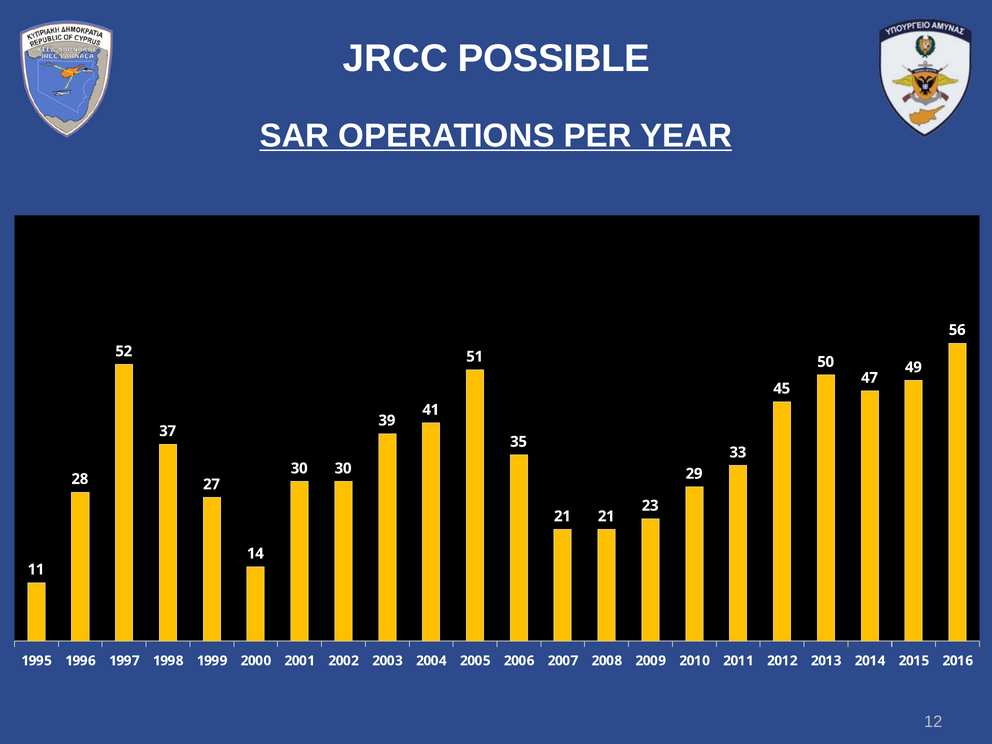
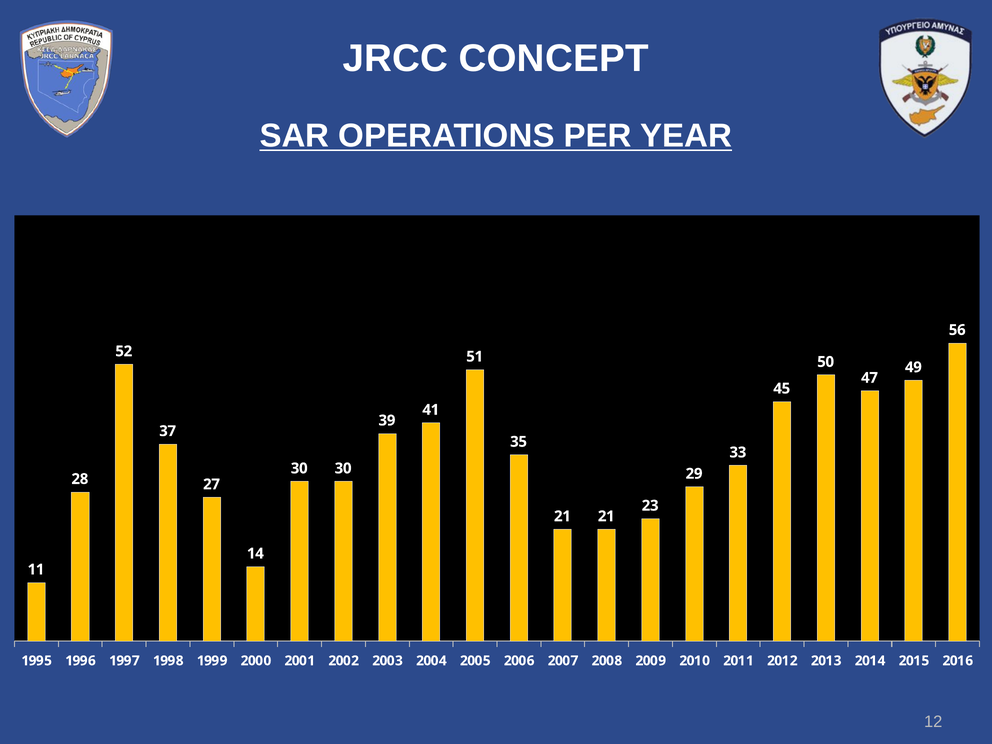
POSSIBLE: POSSIBLE -> CONCEPT (554, 58)
